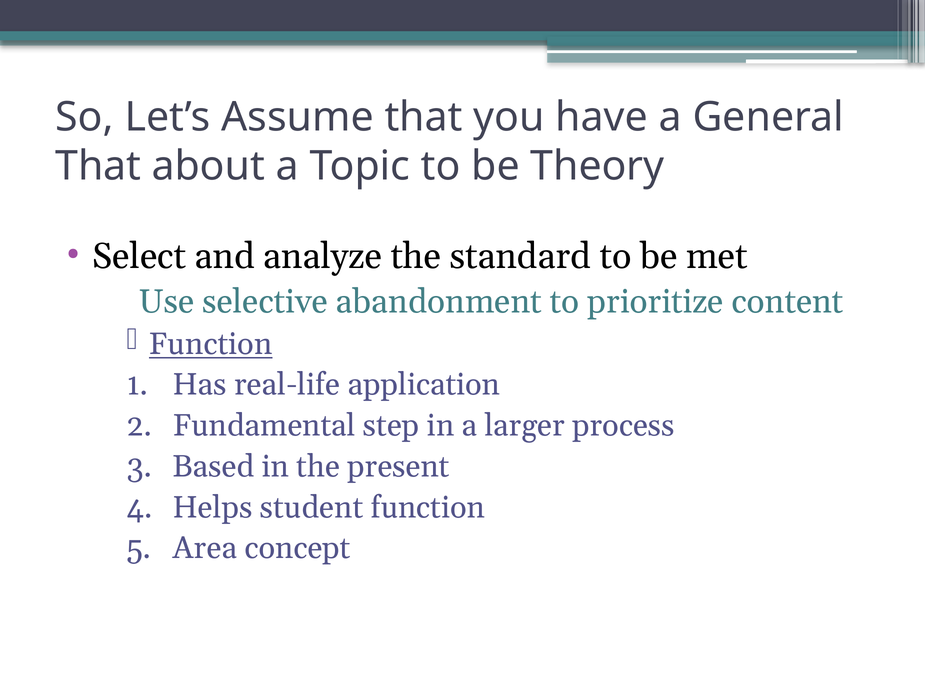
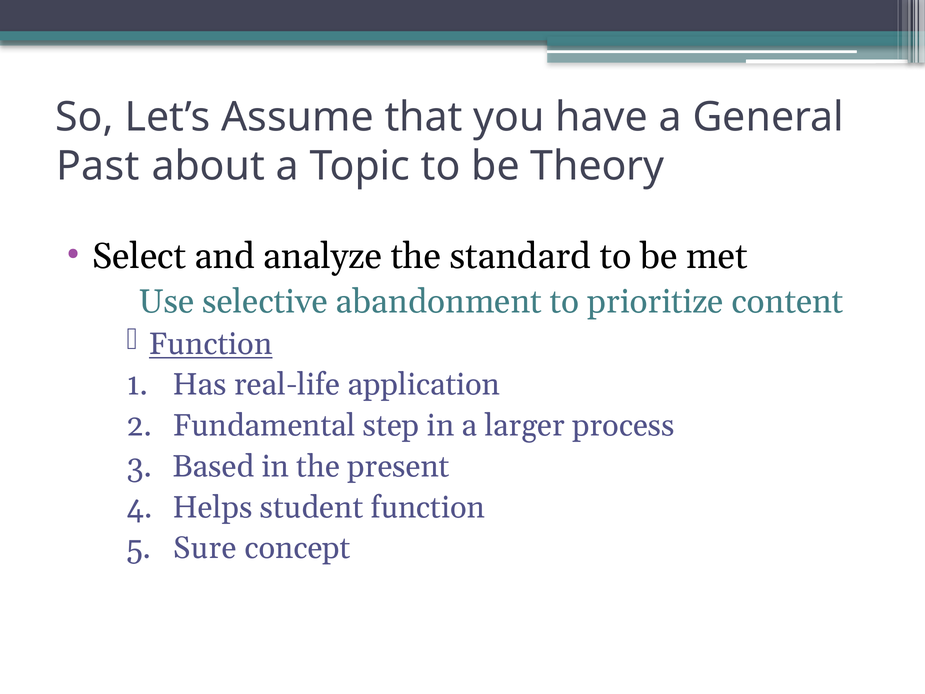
That: That -> Past (98, 166)
Area: Area -> Sure (205, 548)
